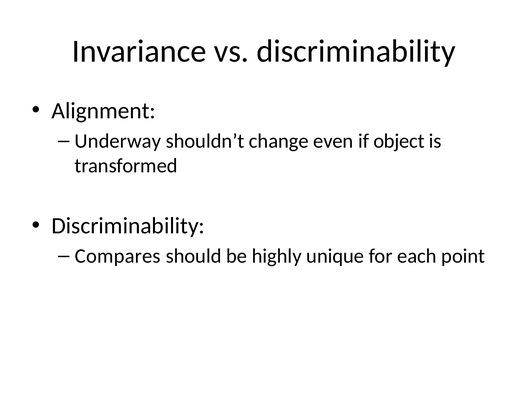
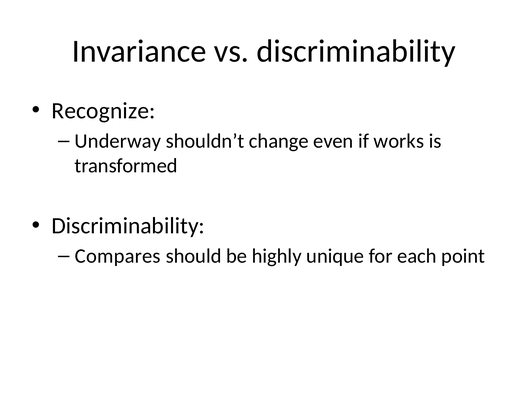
Alignment: Alignment -> Recognize (104, 111)
object: object -> works (399, 141)
